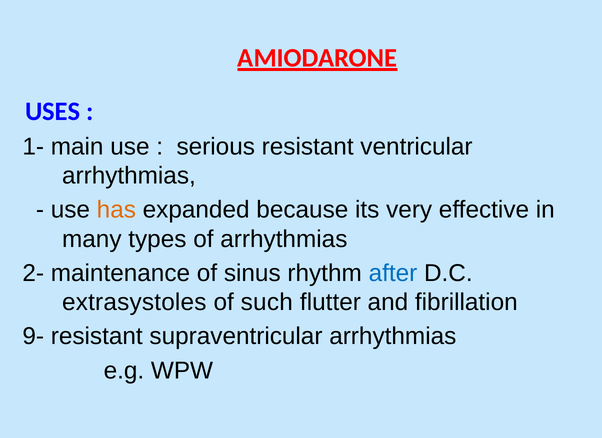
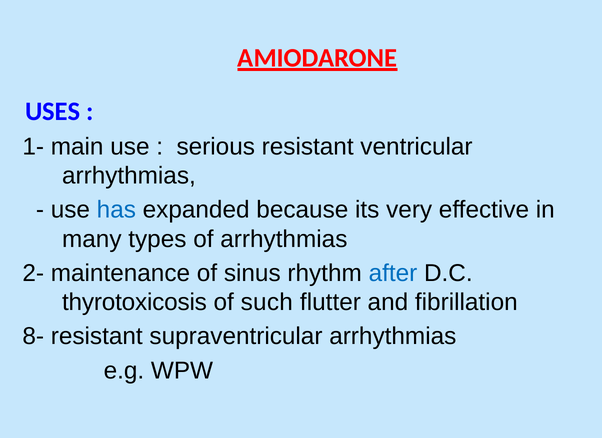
has colour: orange -> blue (116, 210)
extrasystoles: extrasystoles -> thyrotoxicosis (134, 302)
9-: 9- -> 8- (33, 336)
